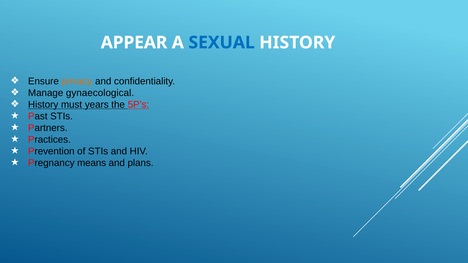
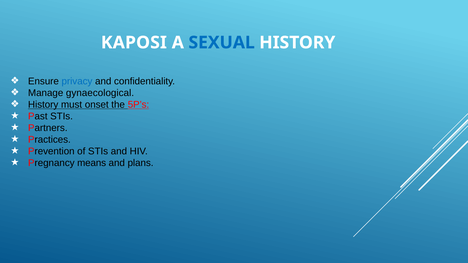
APPEAR: APPEAR -> KAPOSI (134, 43)
privacy colour: orange -> blue (77, 81)
years: years -> onset (97, 105)
